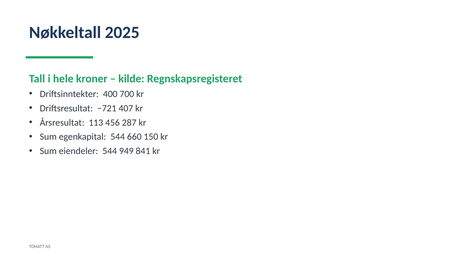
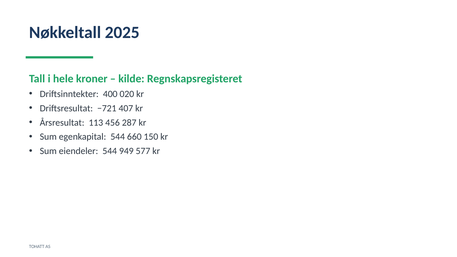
700: 700 -> 020 (127, 94)
841: 841 -> 577 (143, 151)
